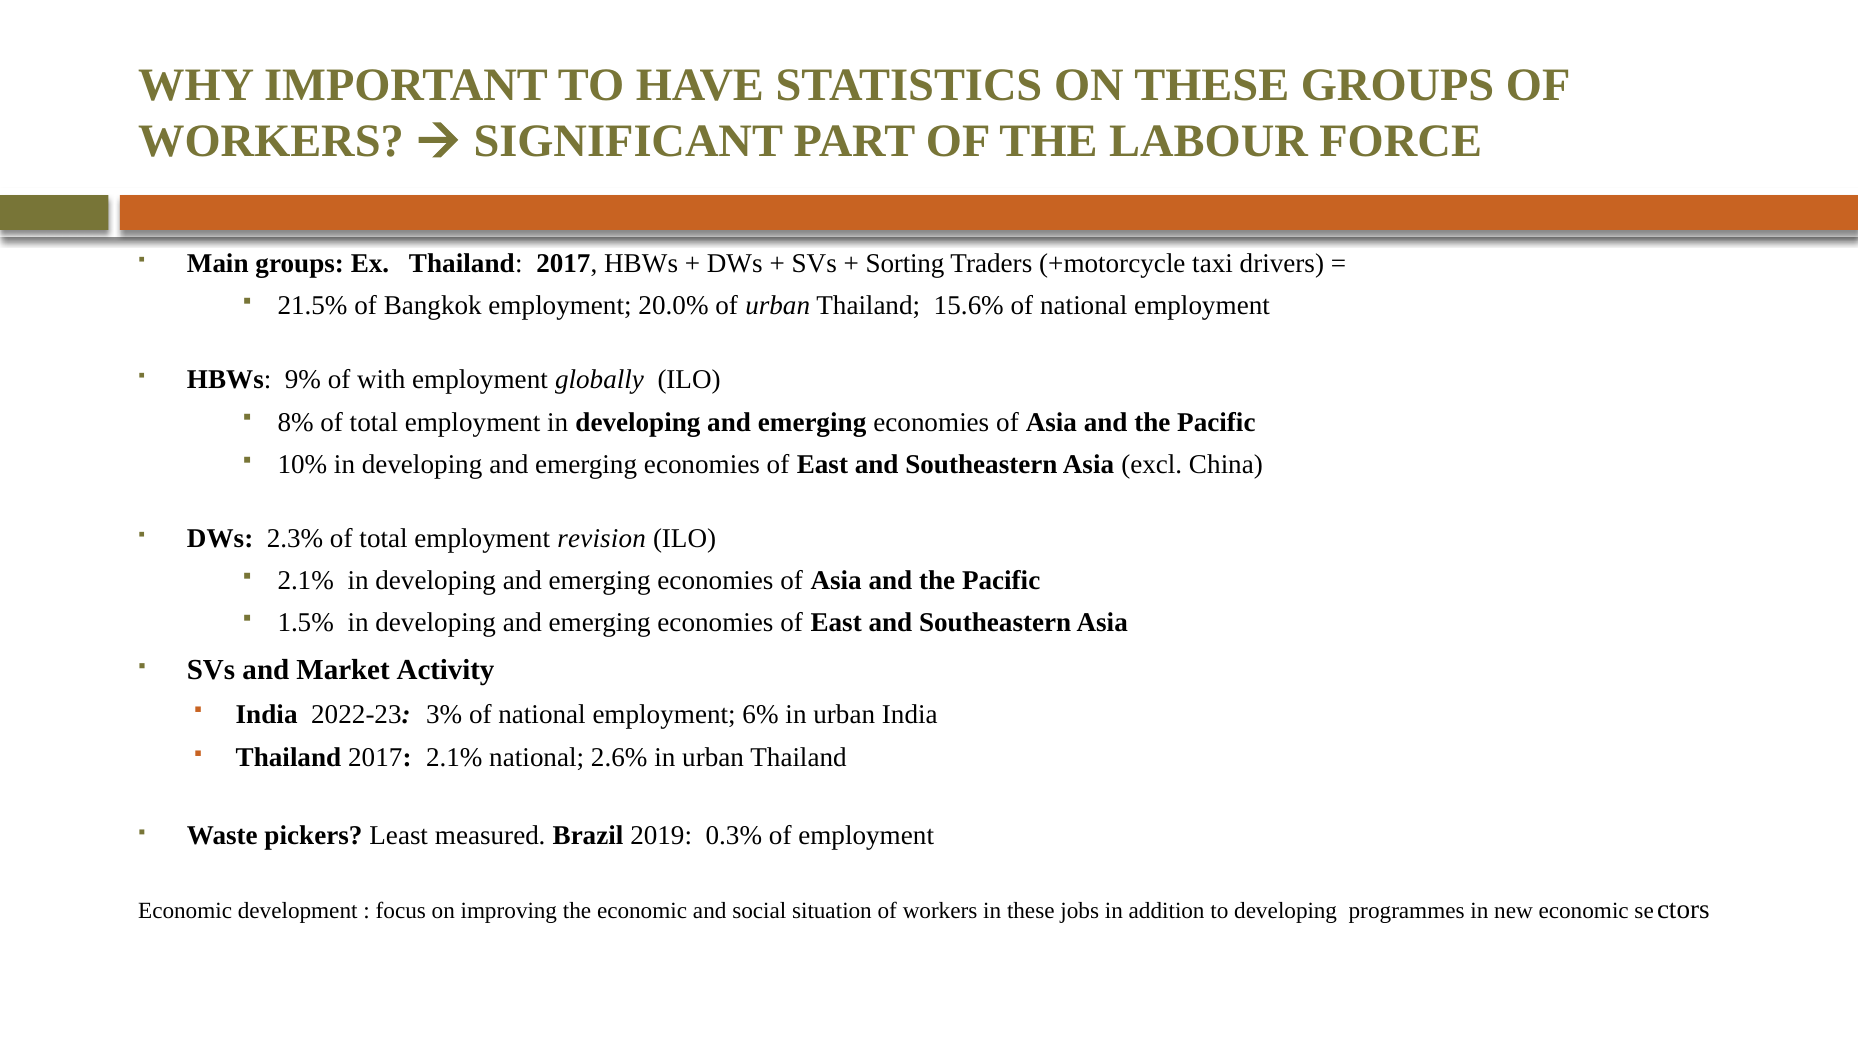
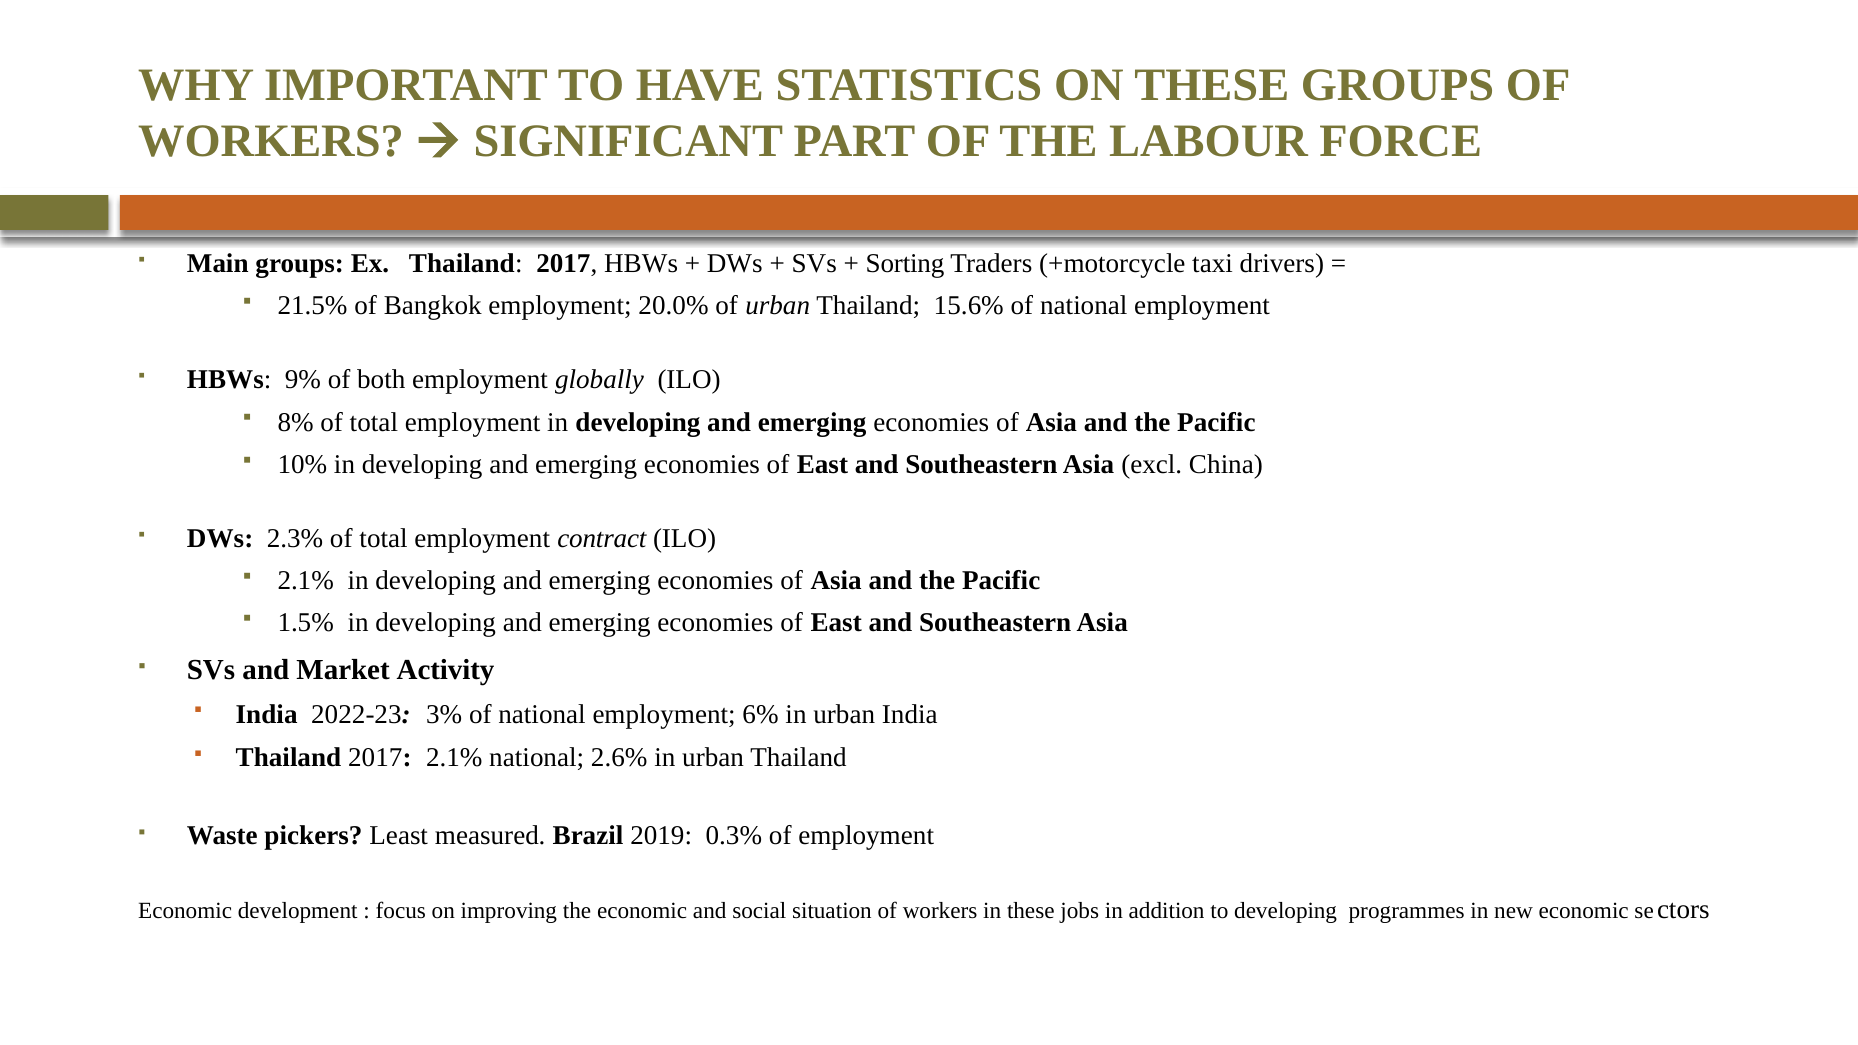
with: with -> both (381, 380)
revision: revision -> contract (602, 539)
